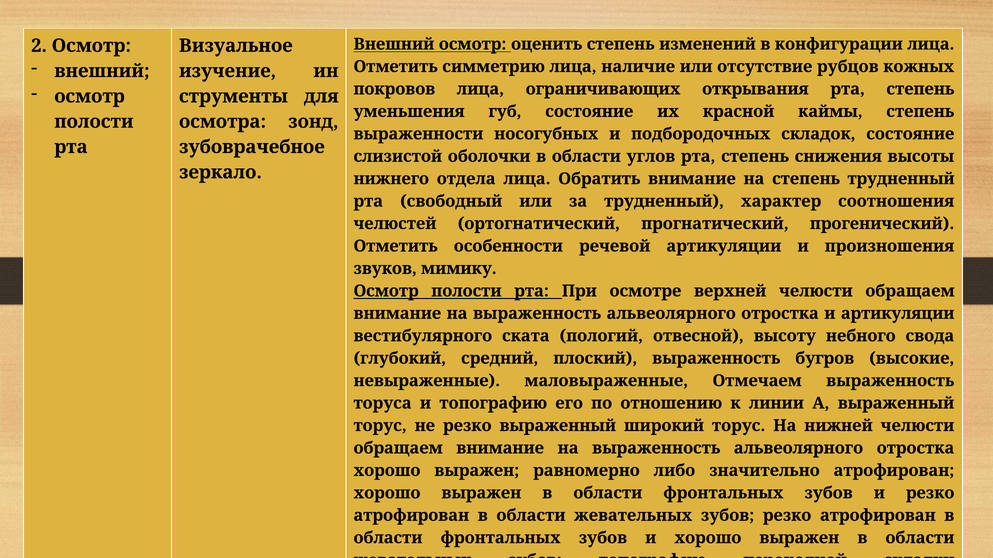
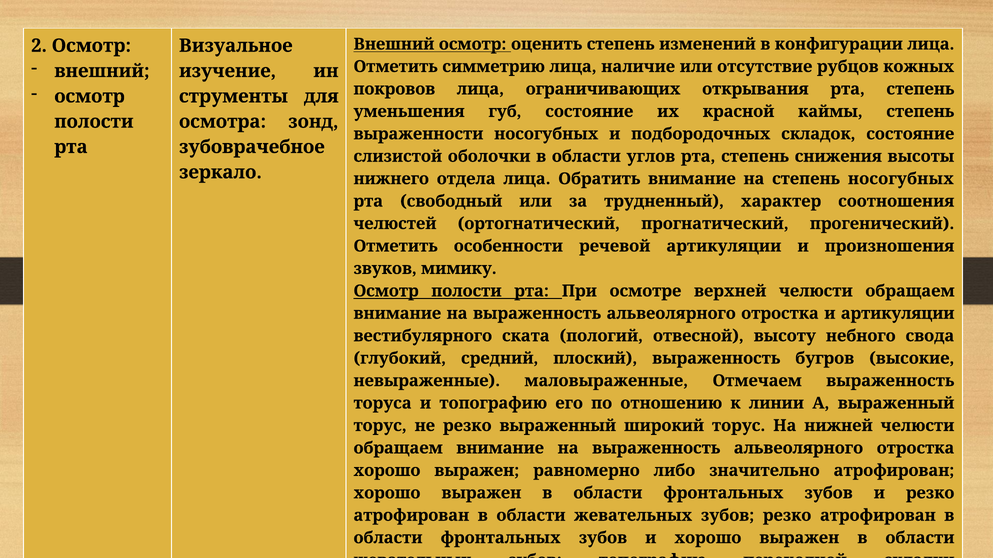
степень трудненный: трудненный -> носогубных (901, 179)
